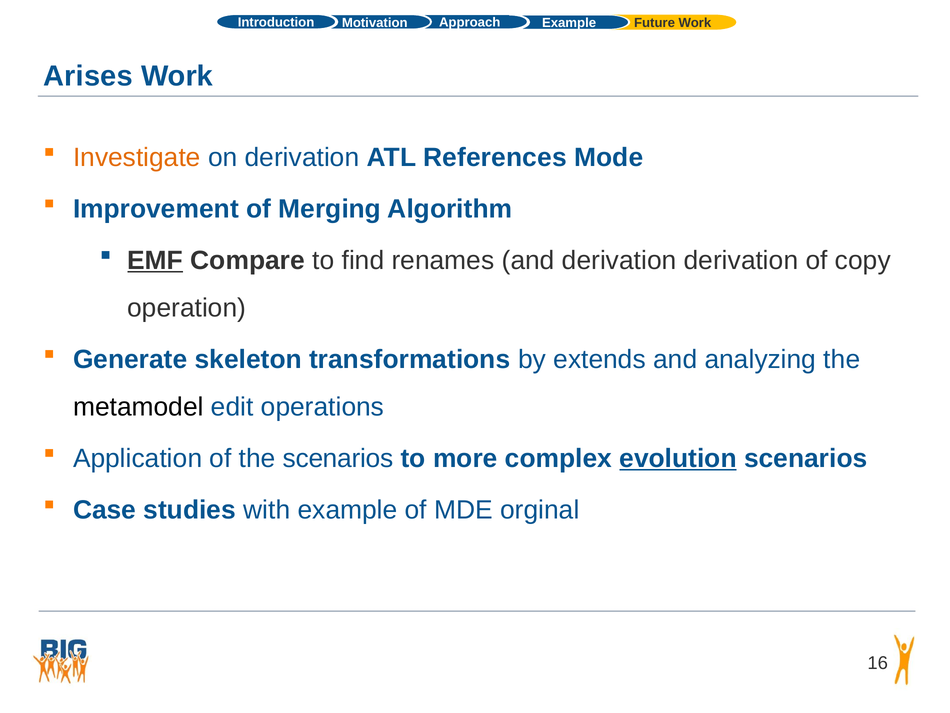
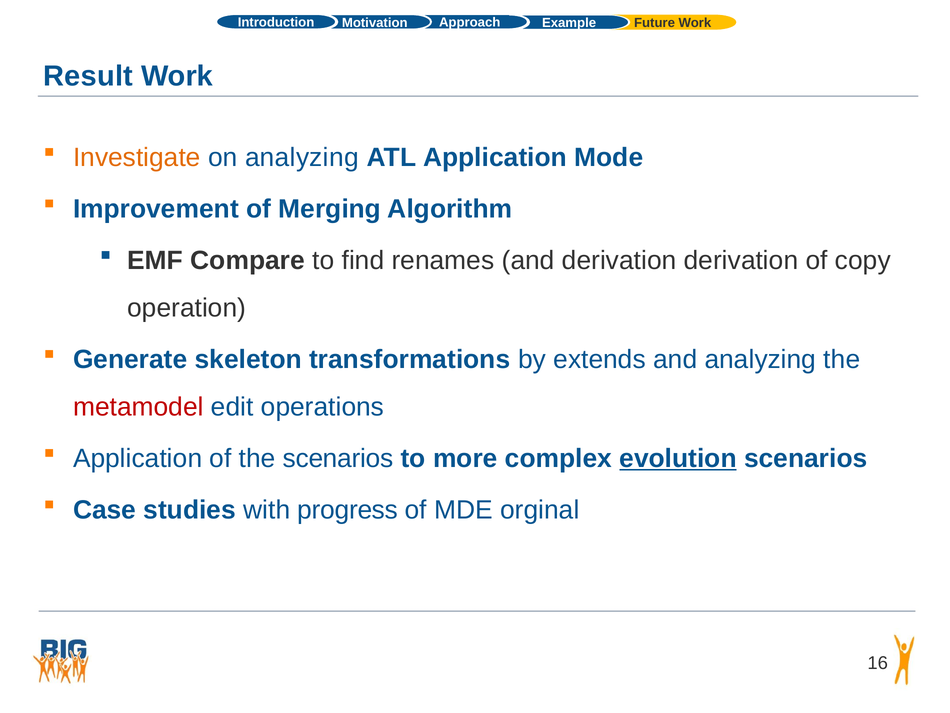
Arises: Arises -> Result (88, 76)
on derivation: derivation -> analyzing (302, 157)
ATL References: References -> Application (495, 157)
EMF underline: present -> none (155, 260)
metamodel colour: black -> red (138, 407)
with example: example -> progress (348, 510)
